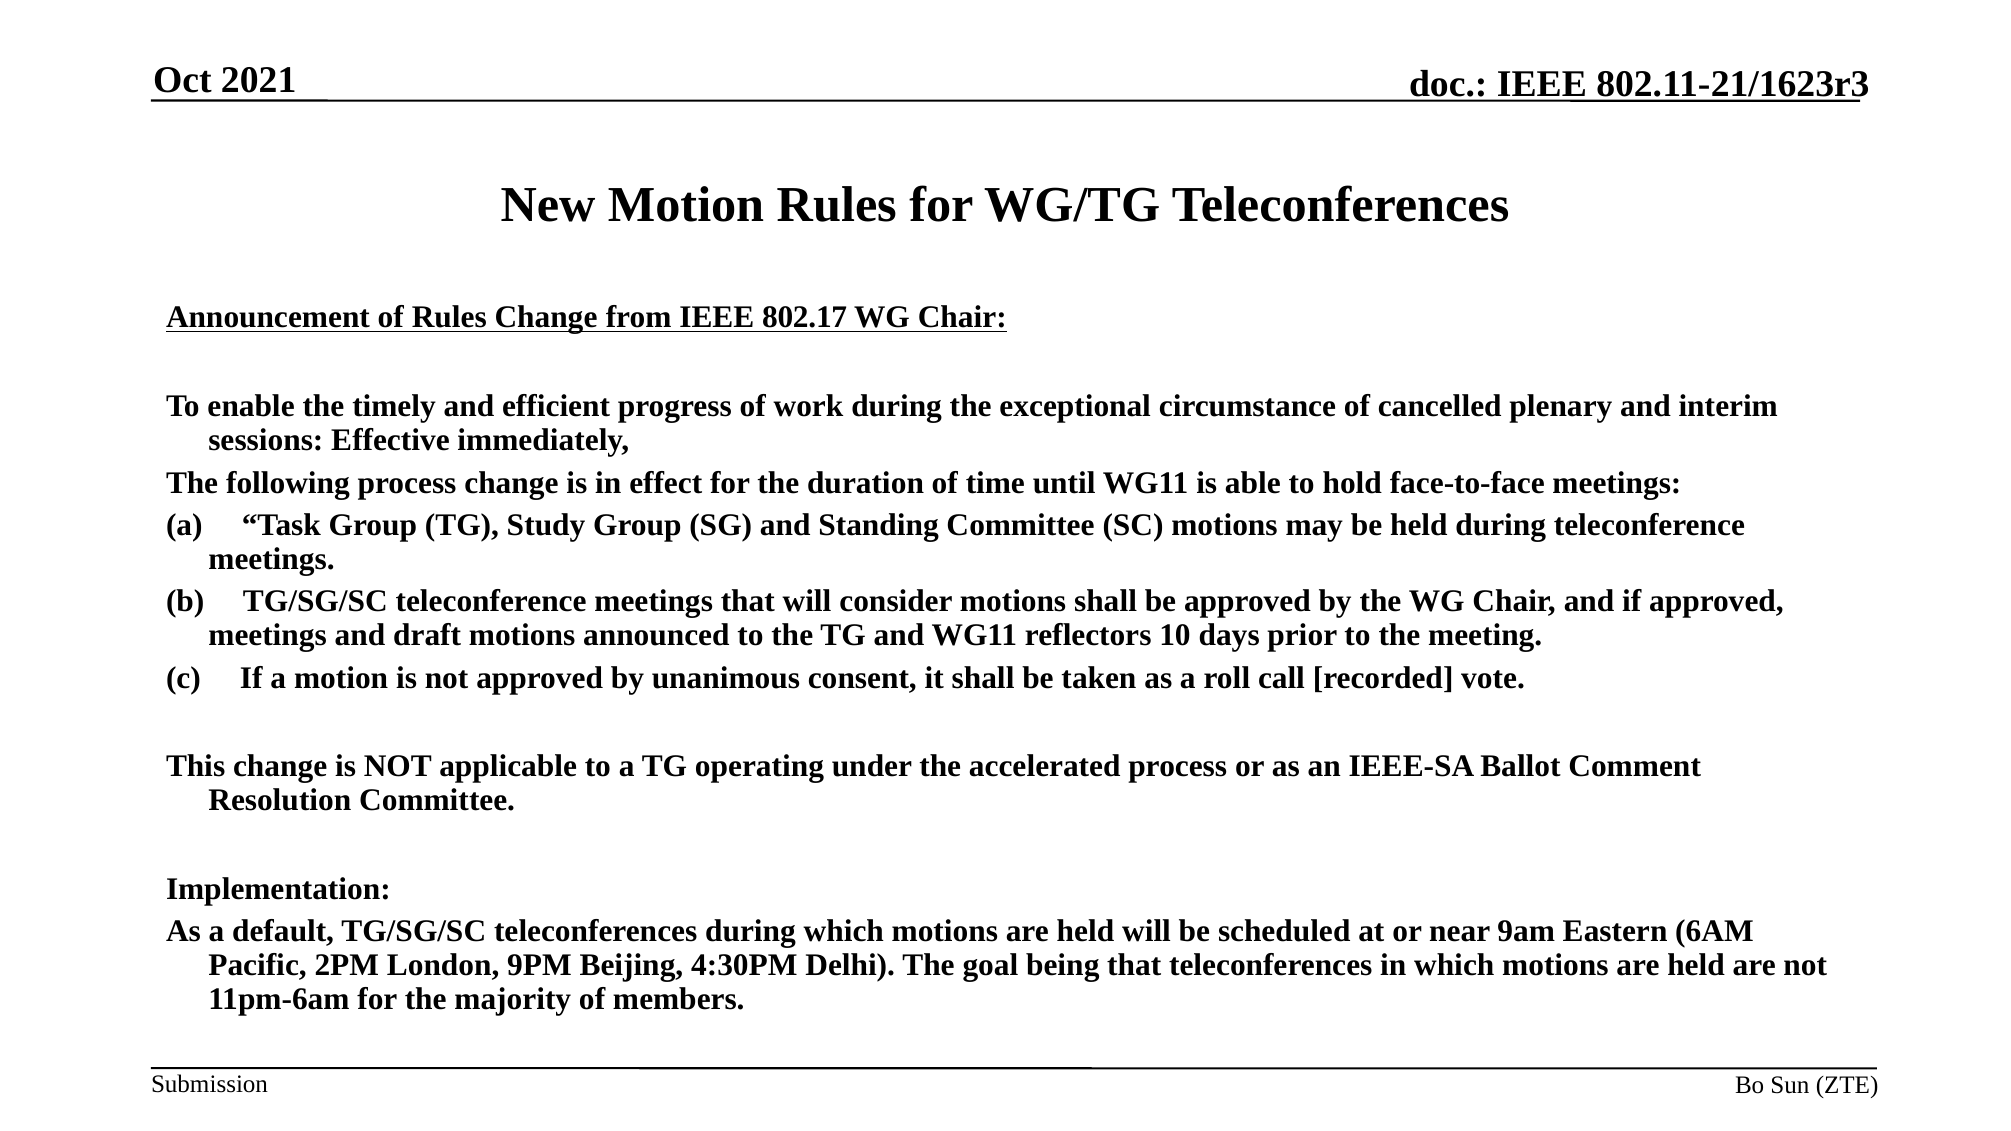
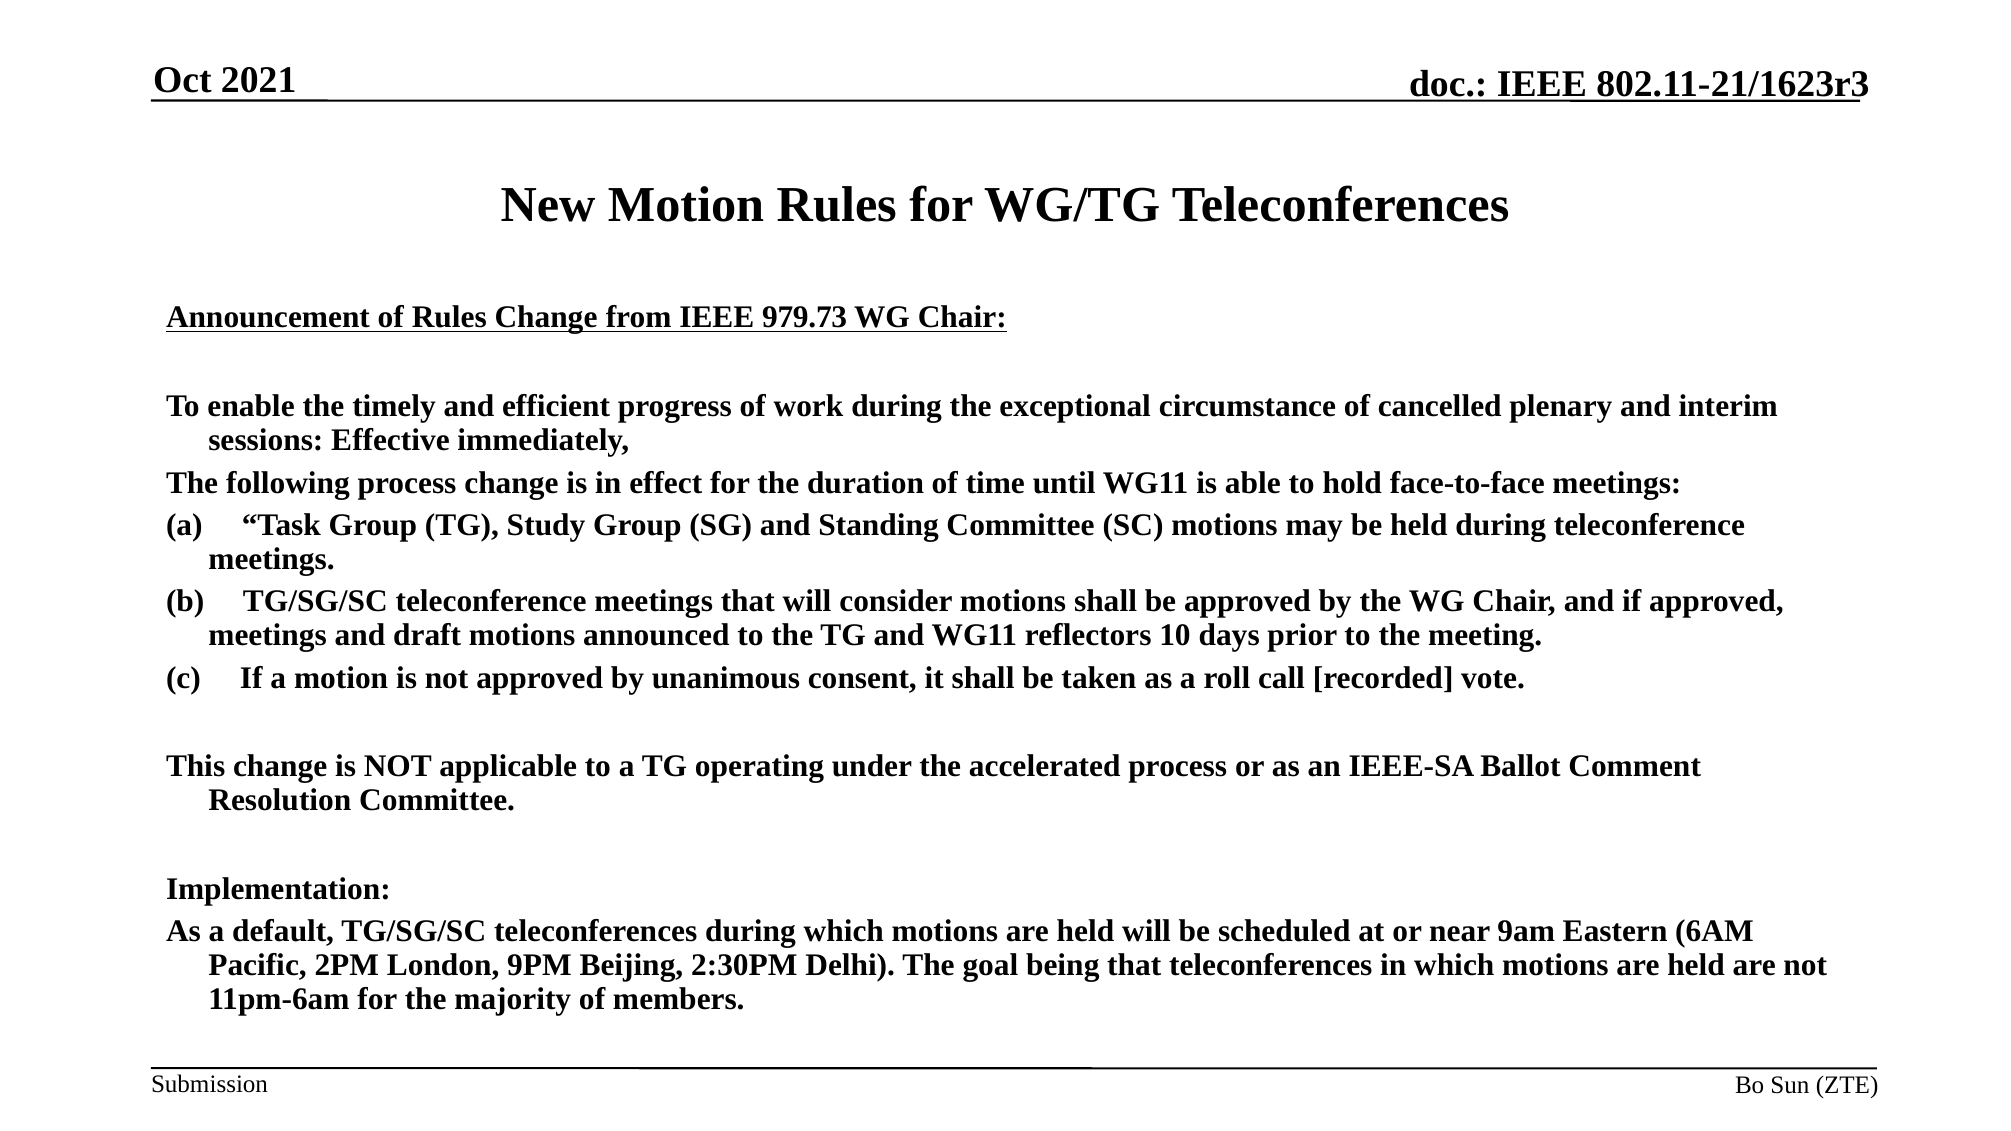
802.17: 802.17 -> 979.73 (805, 318)
4:30PM: 4:30PM -> 2:30PM (744, 966)
